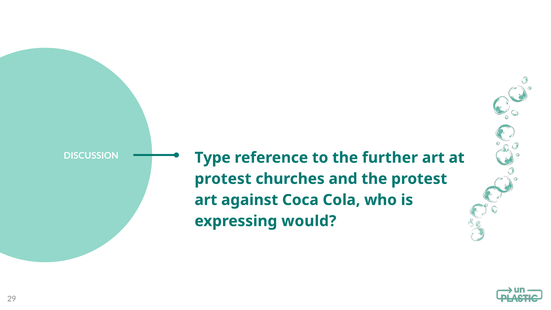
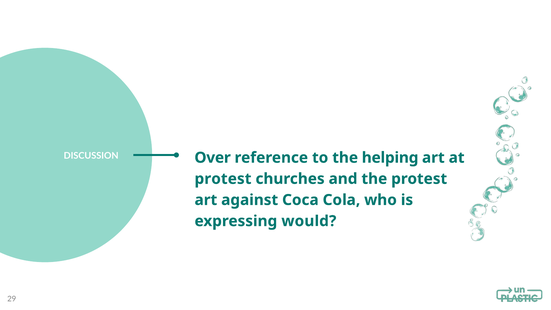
Type: Type -> Over (213, 158)
further: further -> helping (390, 158)
